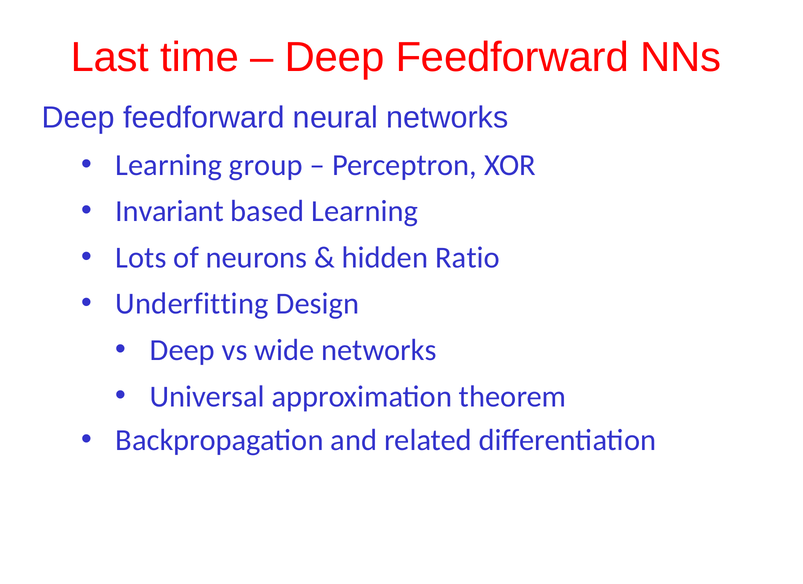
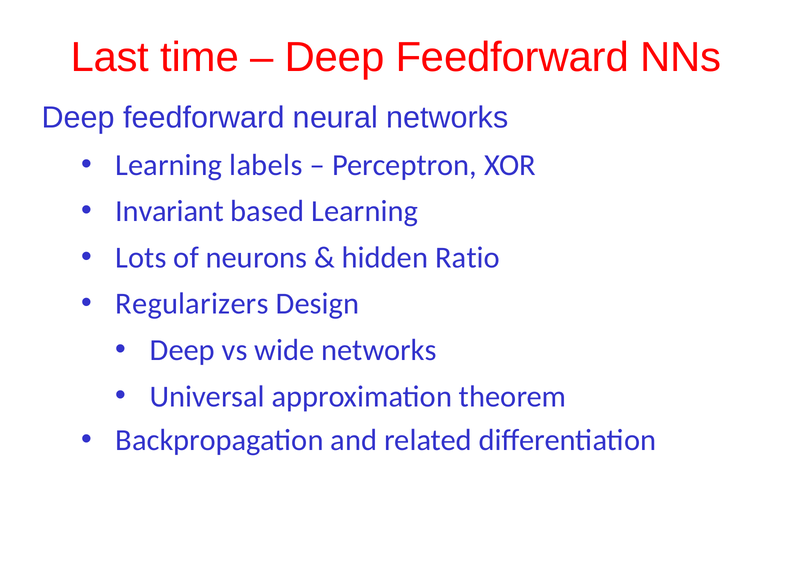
group: group -> labels (266, 165)
Underfitting: Underfitting -> Regularizers (192, 304)
